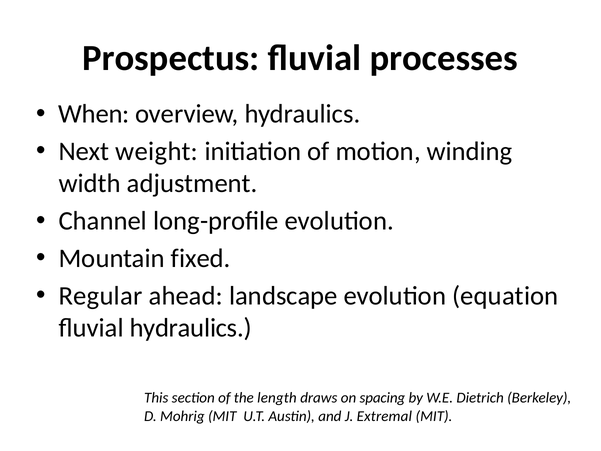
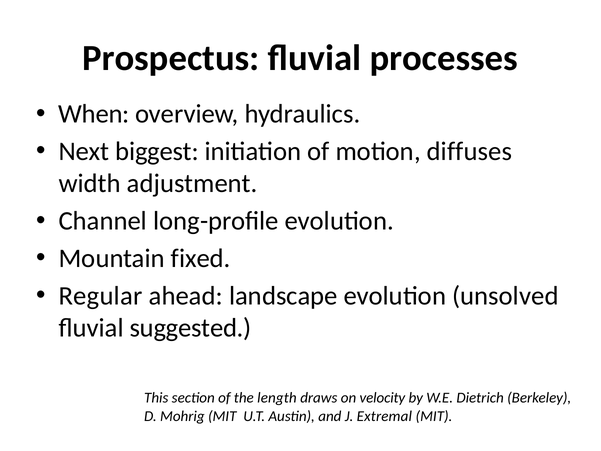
weight: weight -> biggest (157, 151)
winding: winding -> diffuses (470, 151)
equation: equation -> unsolved (505, 296)
fluvial hydraulics: hydraulics -> suggested (191, 328)
spacing: spacing -> velocity (382, 398)
